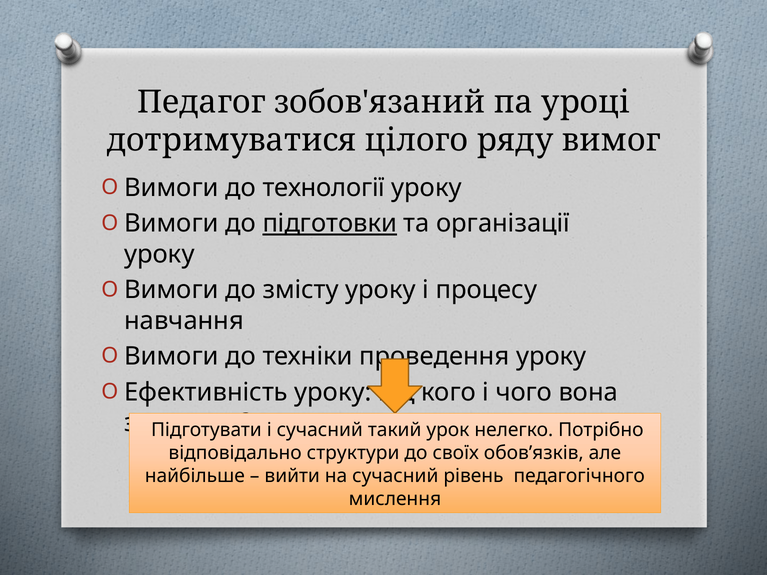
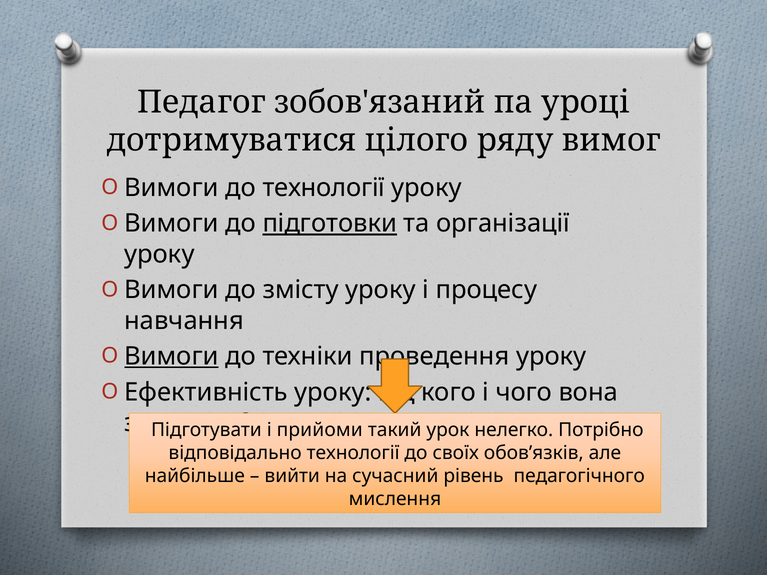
Вимоги underline: none -> present (171, 357)
і сучасний: сучасний -> прийоми (320, 430)
відповідально структури: структури -> технології (353, 453)
